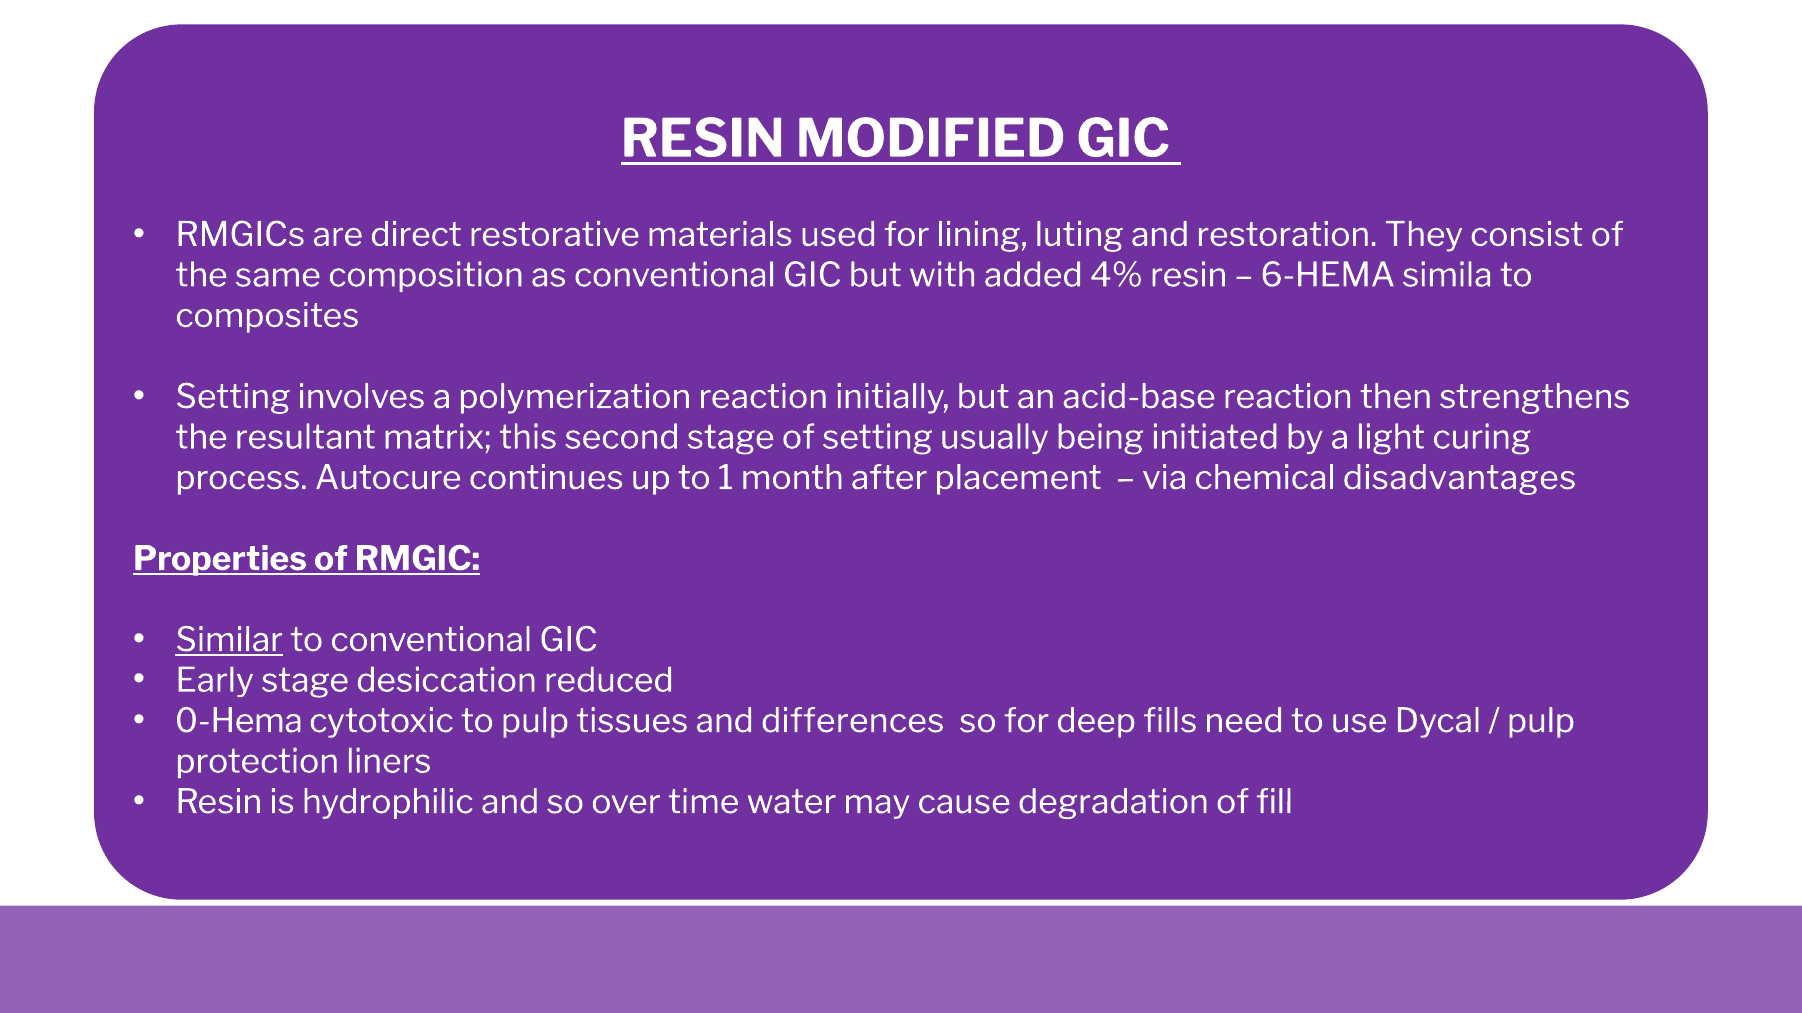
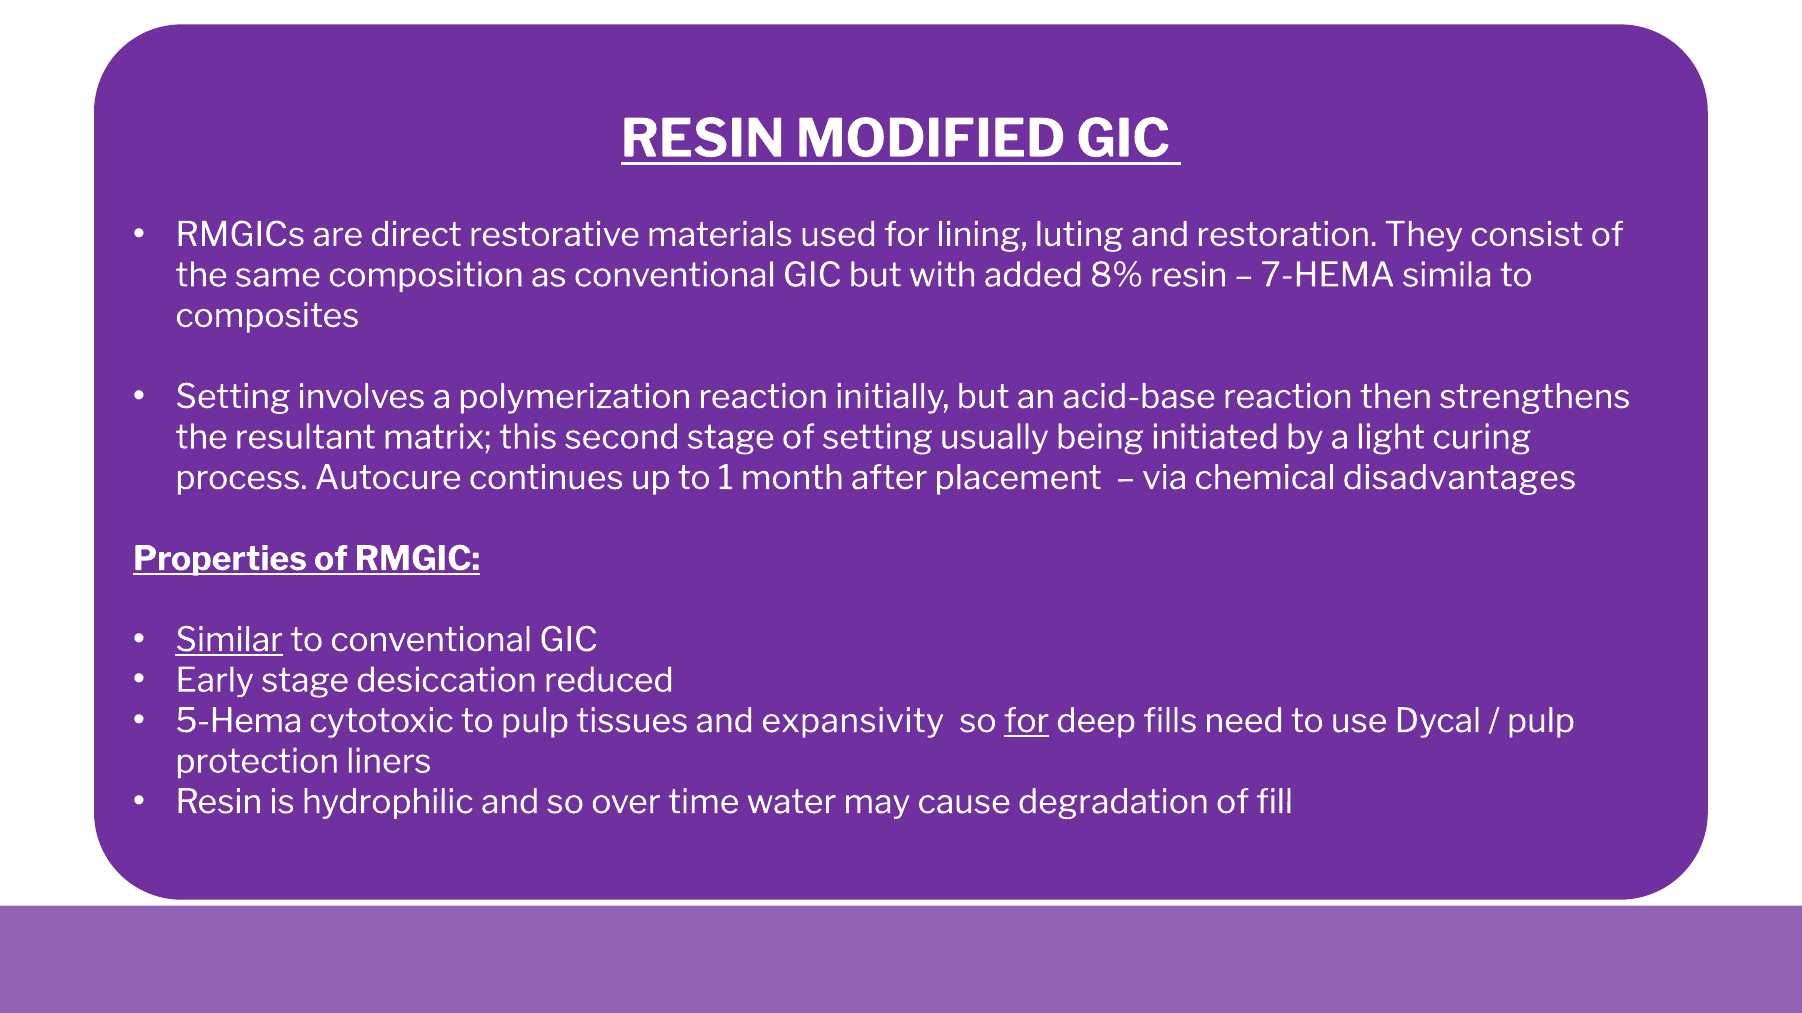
4%: 4% -> 8% (1116, 275)
6-HEMA: 6-HEMA -> 7-HEMA (1328, 275)
0-Hema: 0-Hema -> 5-Hema (239, 721)
differences: differences -> expansivity (853, 721)
for underline: none -> present (1027, 721)
